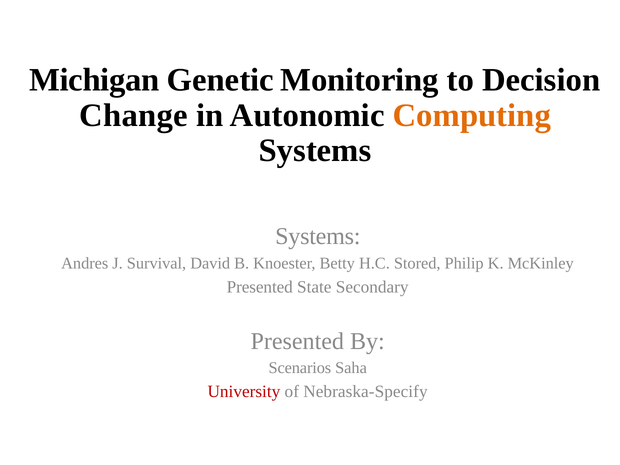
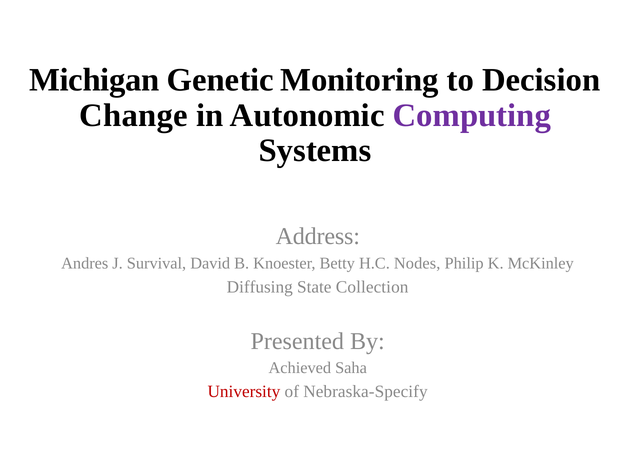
Computing colour: orange -> purple (472, 115)
Systems: Systems -> Address (318, 236)
Stored: Stored -> Nodes (417, 263)
Presented: Presented -> Diffusing (260, 287)
Secondary: Secondary -> Collection (372, 287)
Scenarios: Scenarios -> Achieved (300, 368)
